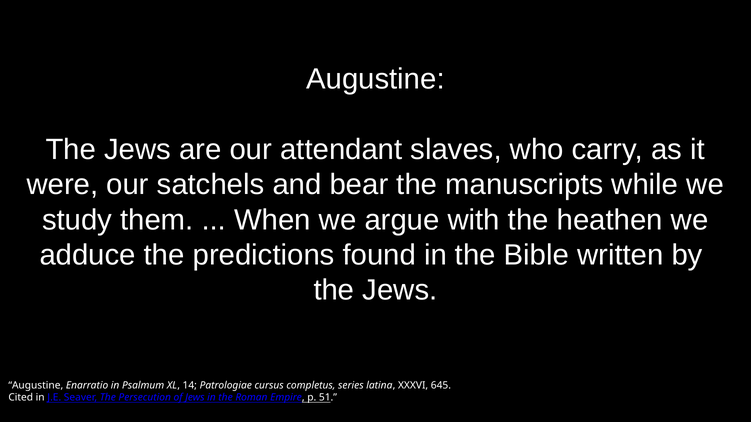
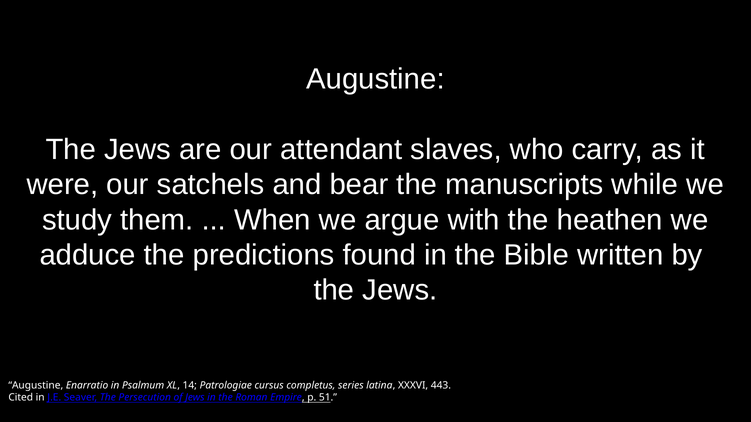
645: 645 -> 443 (441, 386)
